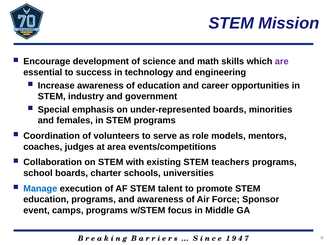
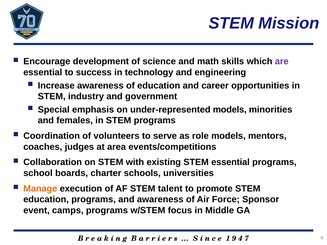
under-represented boards: boards -> models (230, 110)
STEM teachers: teachers -> essential (230, 162)
Manage colour: blue -> orange (40, 189)
